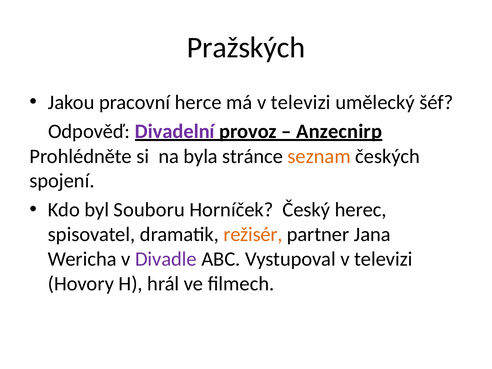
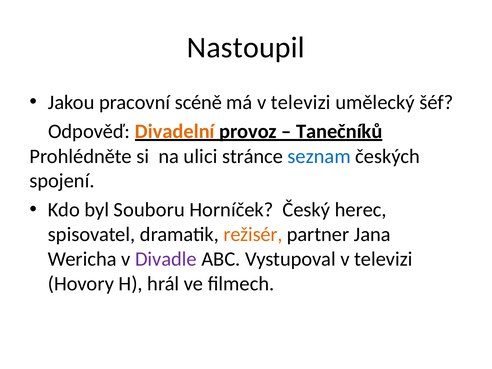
Pražských: Pražských -> Nastoupil (246, 48)
herce: herce -> scéně (198, 102)
Divadelní colour: purple -> orange (175, 131)
Anzecnirp: Anzecnirp -> Tanečníků (339, 131)
byla: byla -> ulici (201, 156)
seznam colour: orange -> blue (319, 156)
